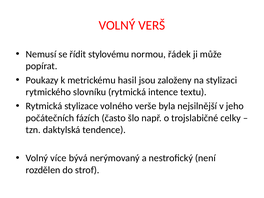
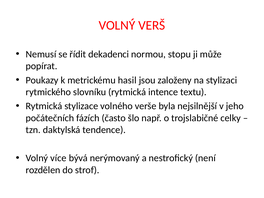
stylovému: stylovému -> dekadenci (109, 54)
řádek: řádek -> stopu (179, 54)
